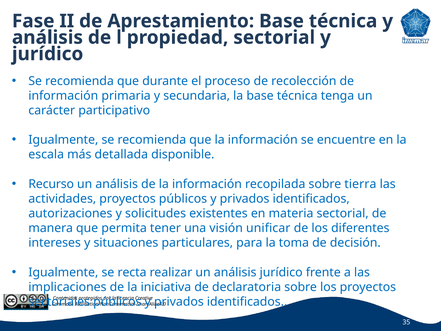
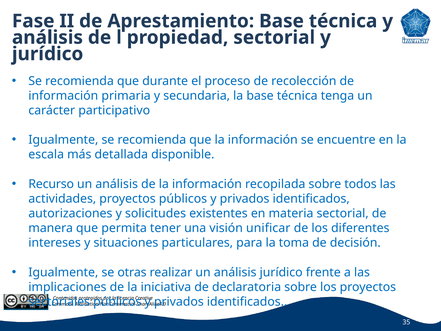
tierra: tierra -> todos (360, 184)
recta: recta -> otras (132, 272)
